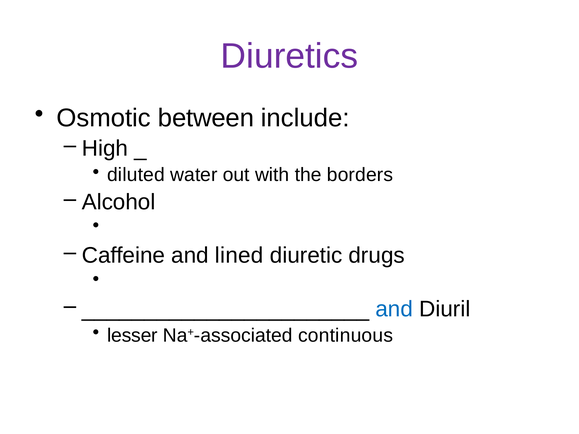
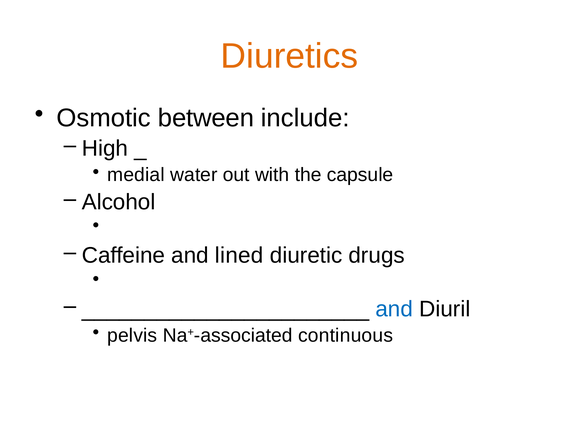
Diuretics colour: purple -> orange (289, 56)
diluted: diluted -> medial (136, 175)
borders: borders -> capsule (360, 175)
lesser: lesser -> pelvis (132, 336)
